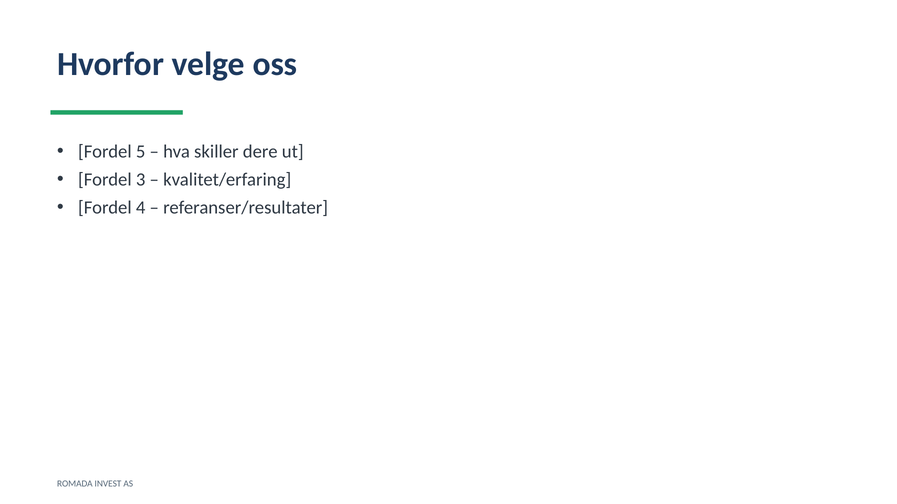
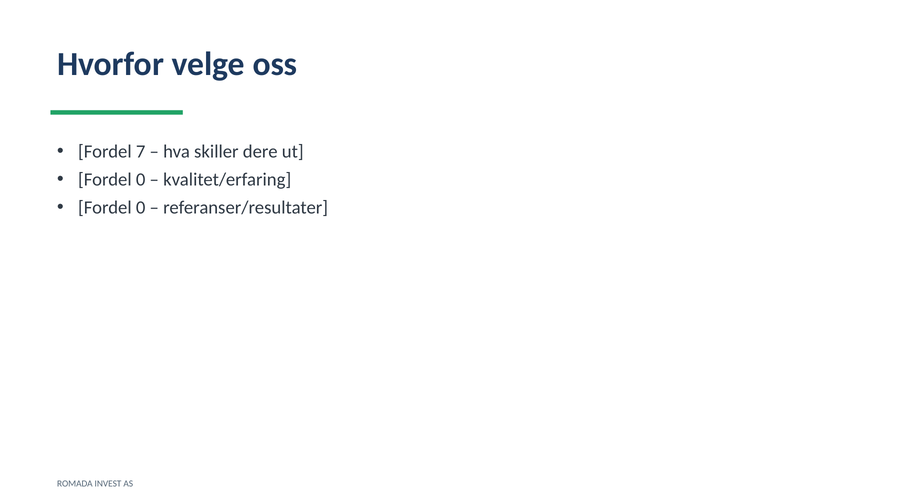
5: 5 -> 7 (141, 152)
3: 3 -> 0 (141, 180)
4: 4 -> 0 (141, 208)
